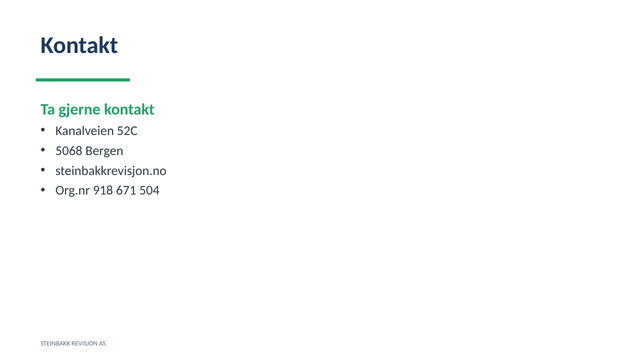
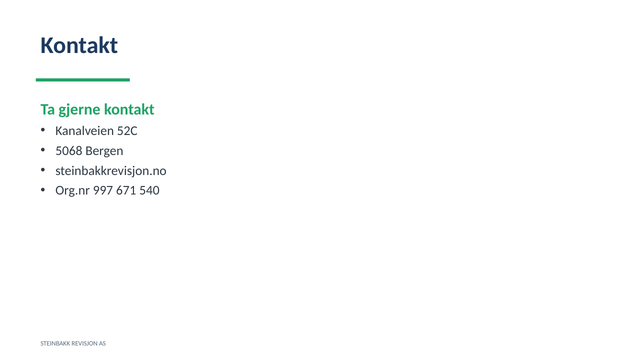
918: 918 -> 997 (103, 191)
504: 504 -> 540 (149, 191)
